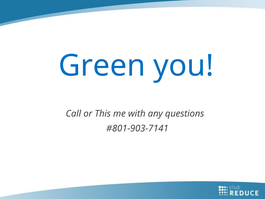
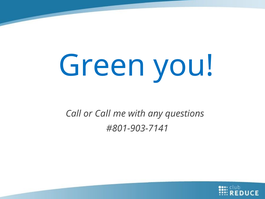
or This: This -> Call (103, 113)
